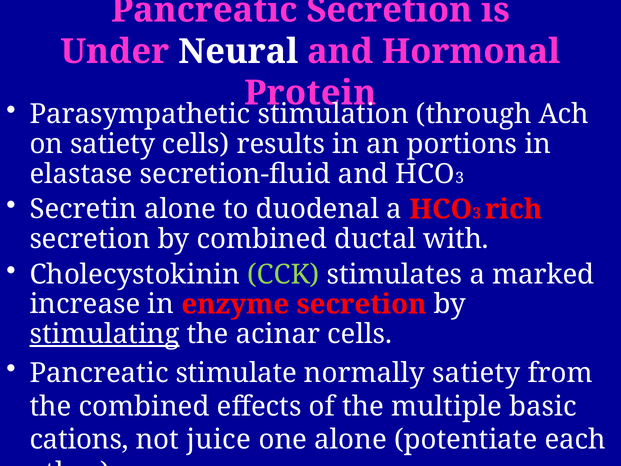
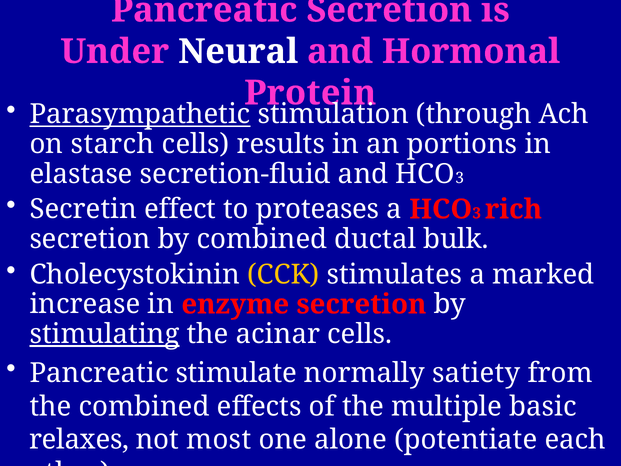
Parasympathetic underline: none -> present (140, 114)
on satiety: satiety -> starch (112, 144)
Secretin alone: alone -> effect (180, 209)
duodenal: duodenal -> proteases (318, 209)
with: with -> bulk (456, 239)
CCK colour: light green -> yellow (283, 274)
cations: cations -> relaxes (79, 439)
juice: juice -> most (219, 439)
